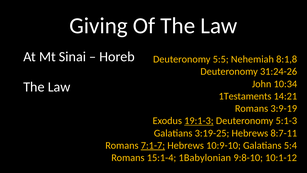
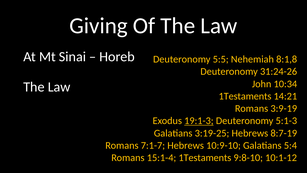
8:7-11: 8:7-11 -> 8:7-19 (284, 133)
7:1-7 underline: present -> none (153, 145)
15:1-4 1Babylonian: 1Babylonian -> 1Testaments (205, 157)
